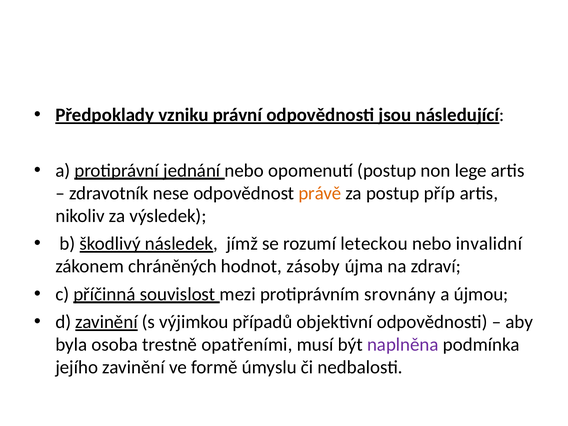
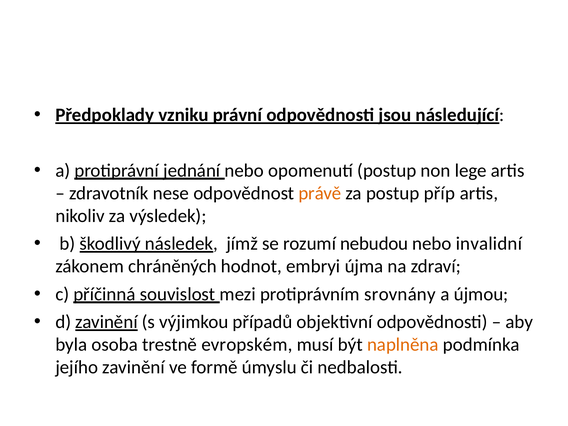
leteckou: leteckou -> nebudou (374, 244)
zásoby: zásoby -> embryi (313, 266)
opatřeními: opatřeními -> evropském (247, 345)
naplněna colour: purple -> orange (403, 345)
